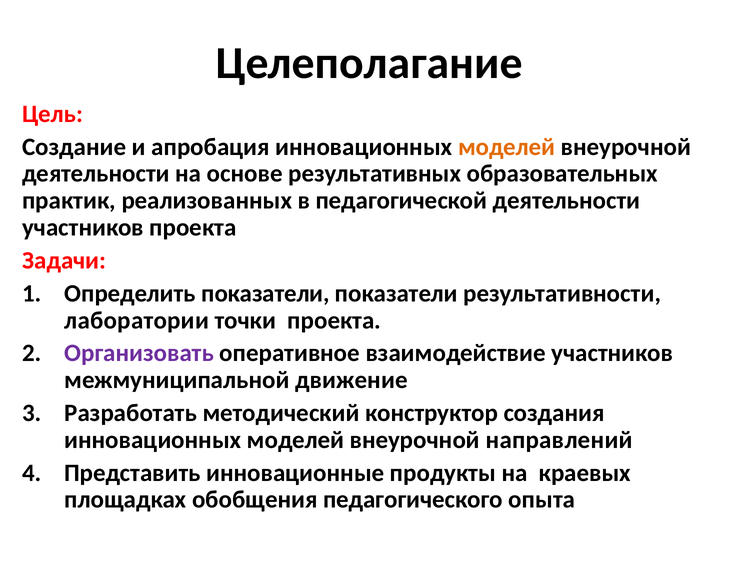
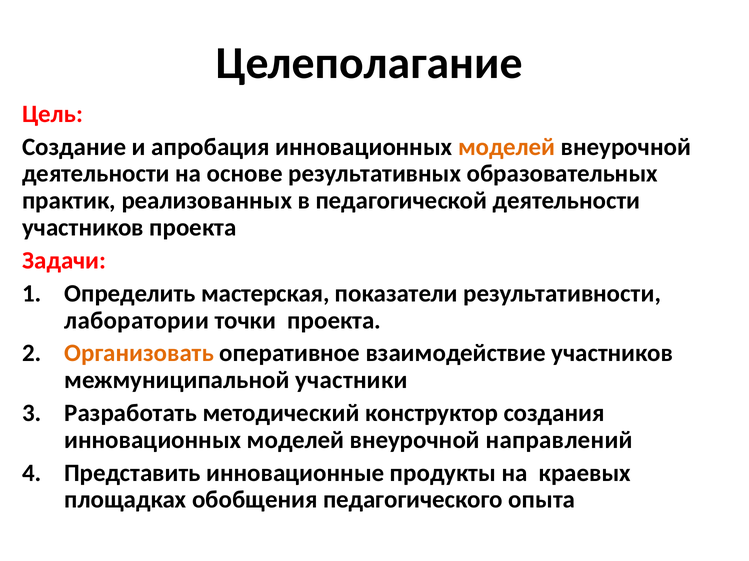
Определить показатели: показатели -> мастерская (265, 294)
Организовать colour: purple -> orange (139, 354)
движение: движение -> участники (351, 381)
